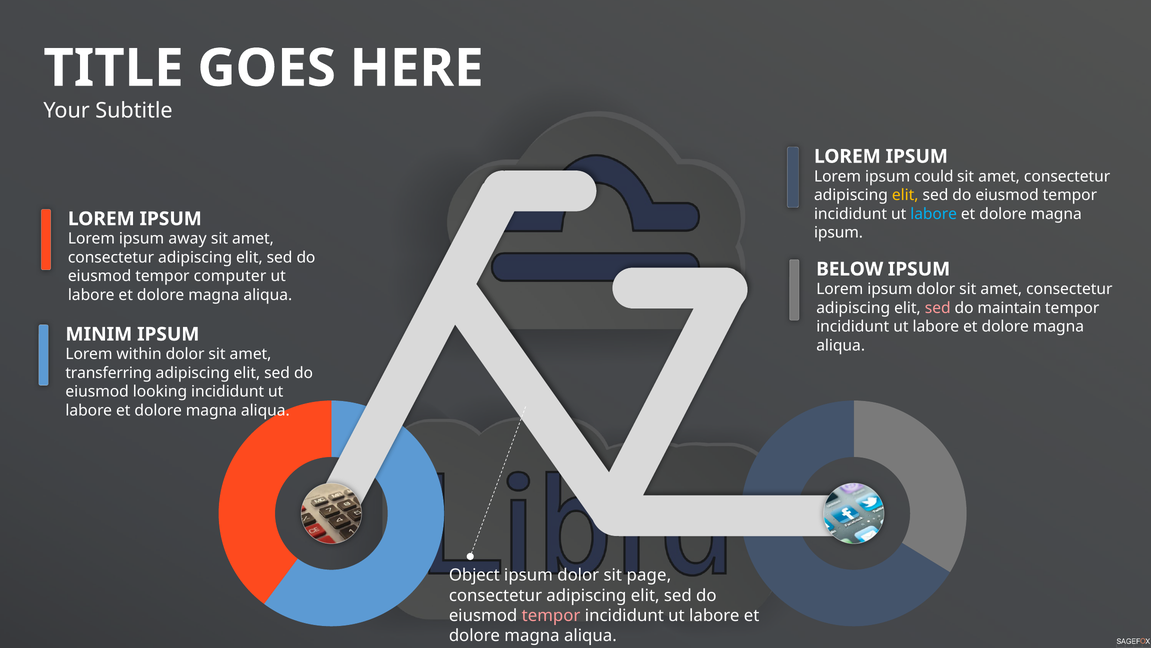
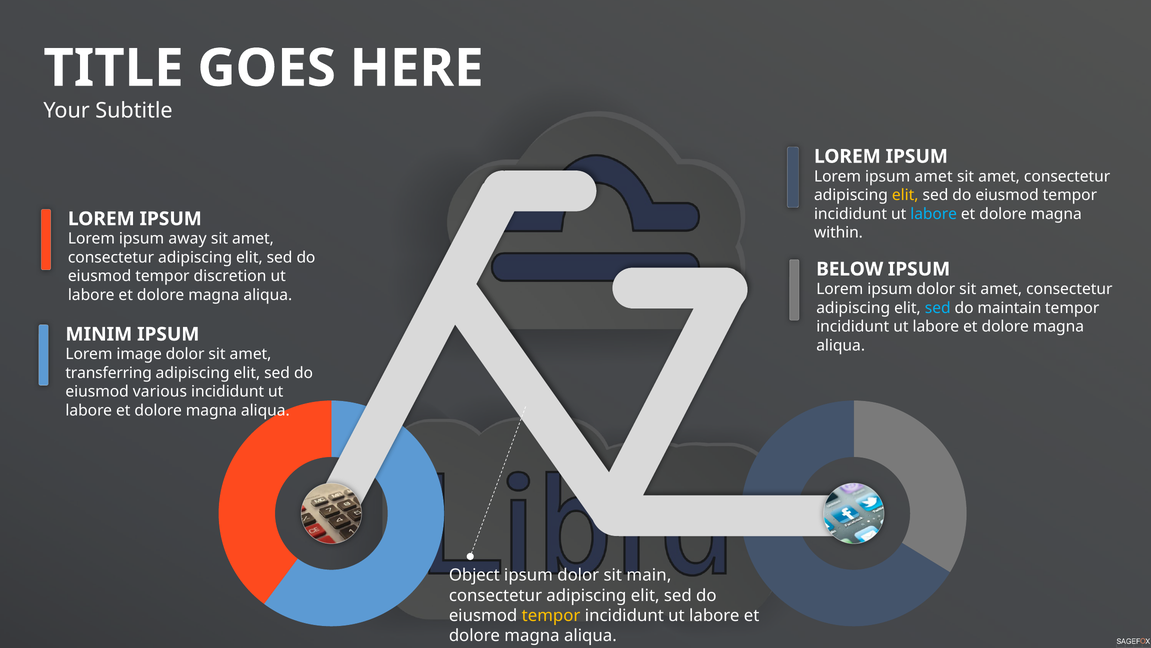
ipsum could: could -> amet (934, 176)
ipsum: ipsum -> within (838, 232)
computer: computer -> discretion (230, 276)
sed colour: pink -> light blue (938, 308)
within: within -> image (139, 354)
looking: looking -> various (160, 391)
page: page -> main (649, 575)
tempor colour: pink -> yellow (551, 615)
